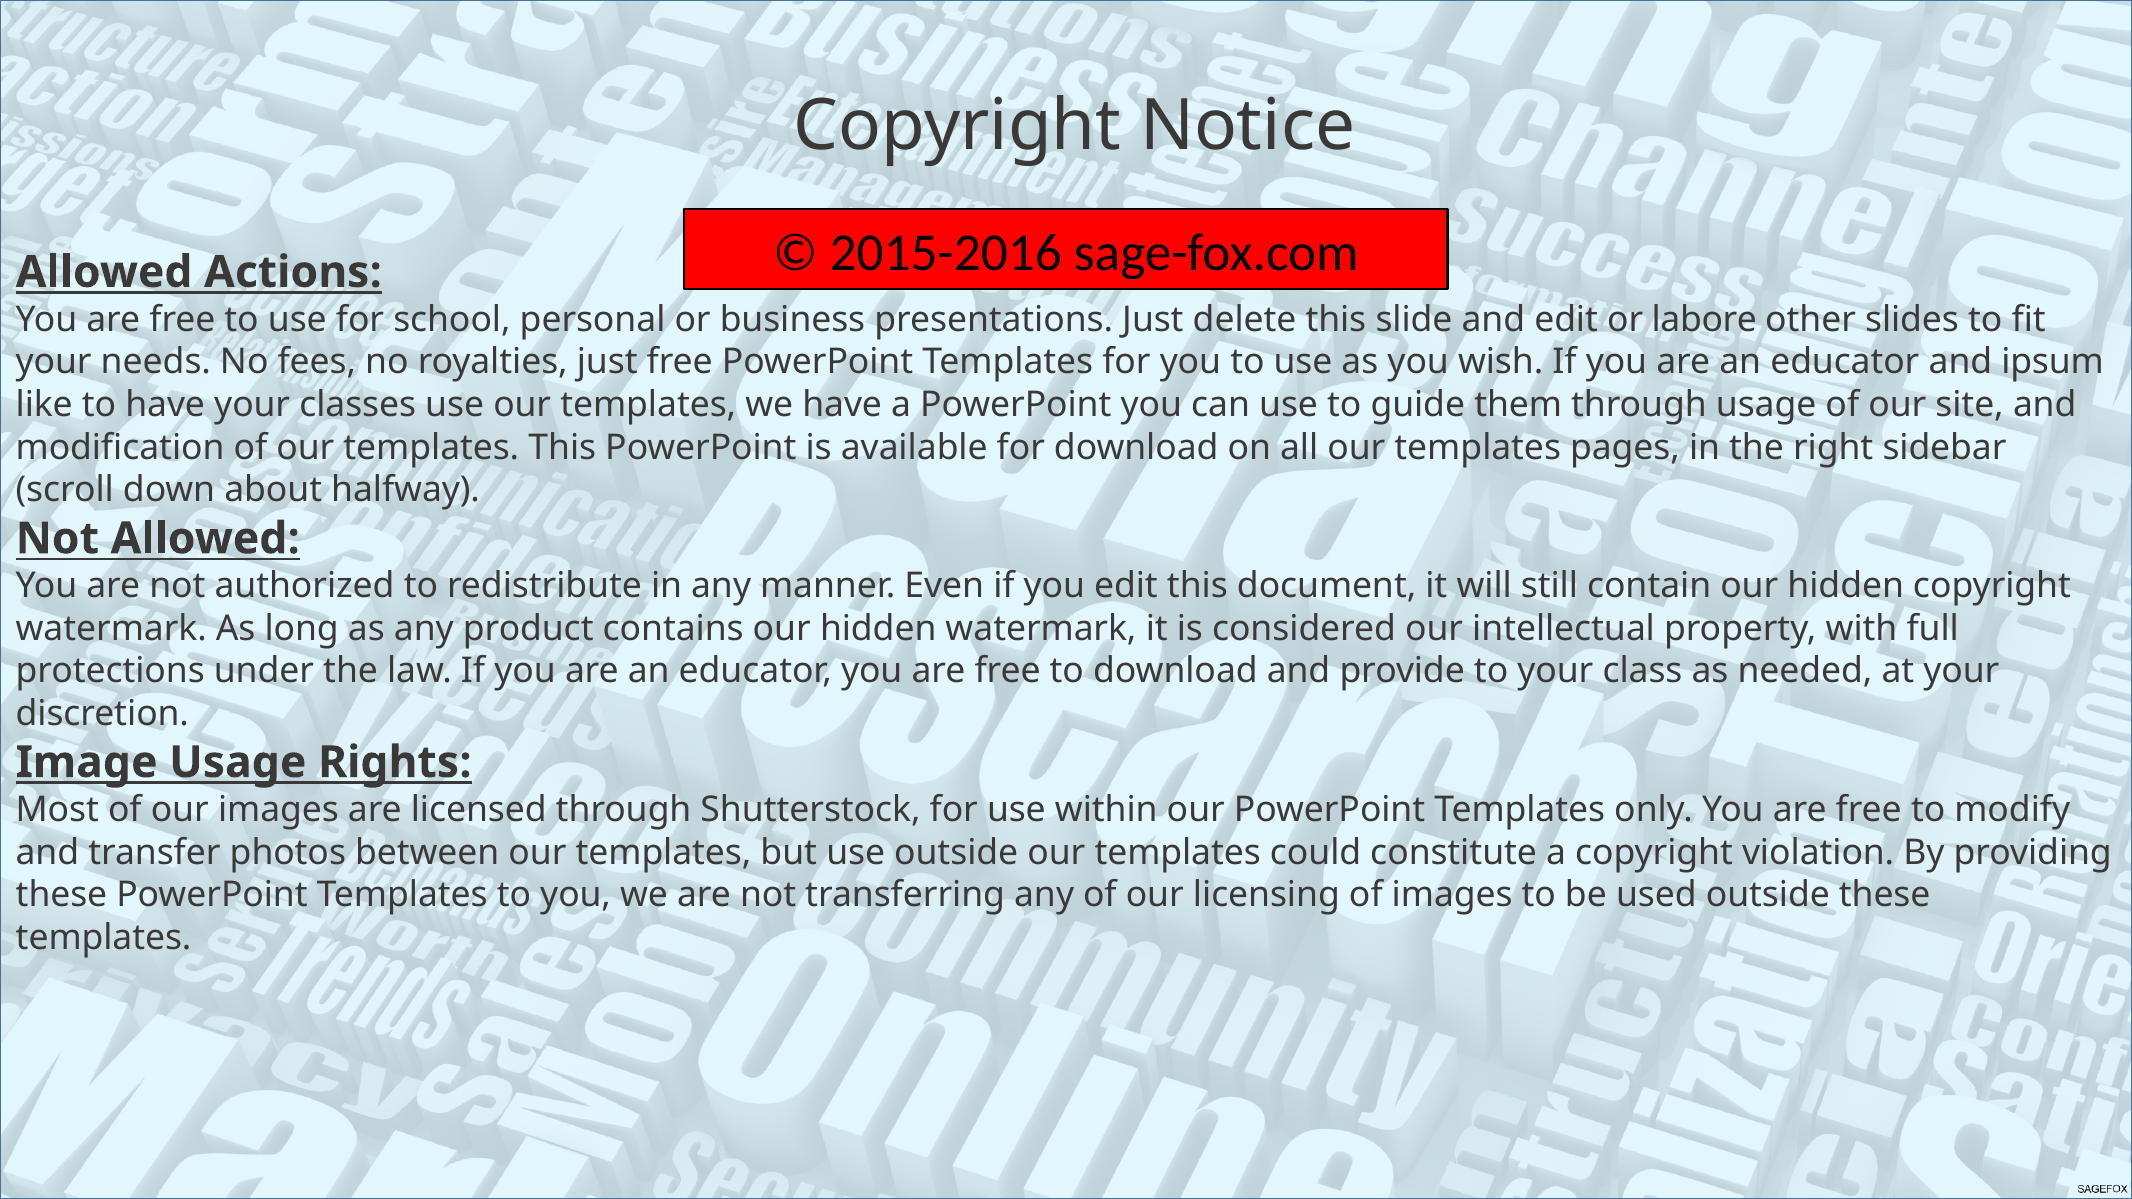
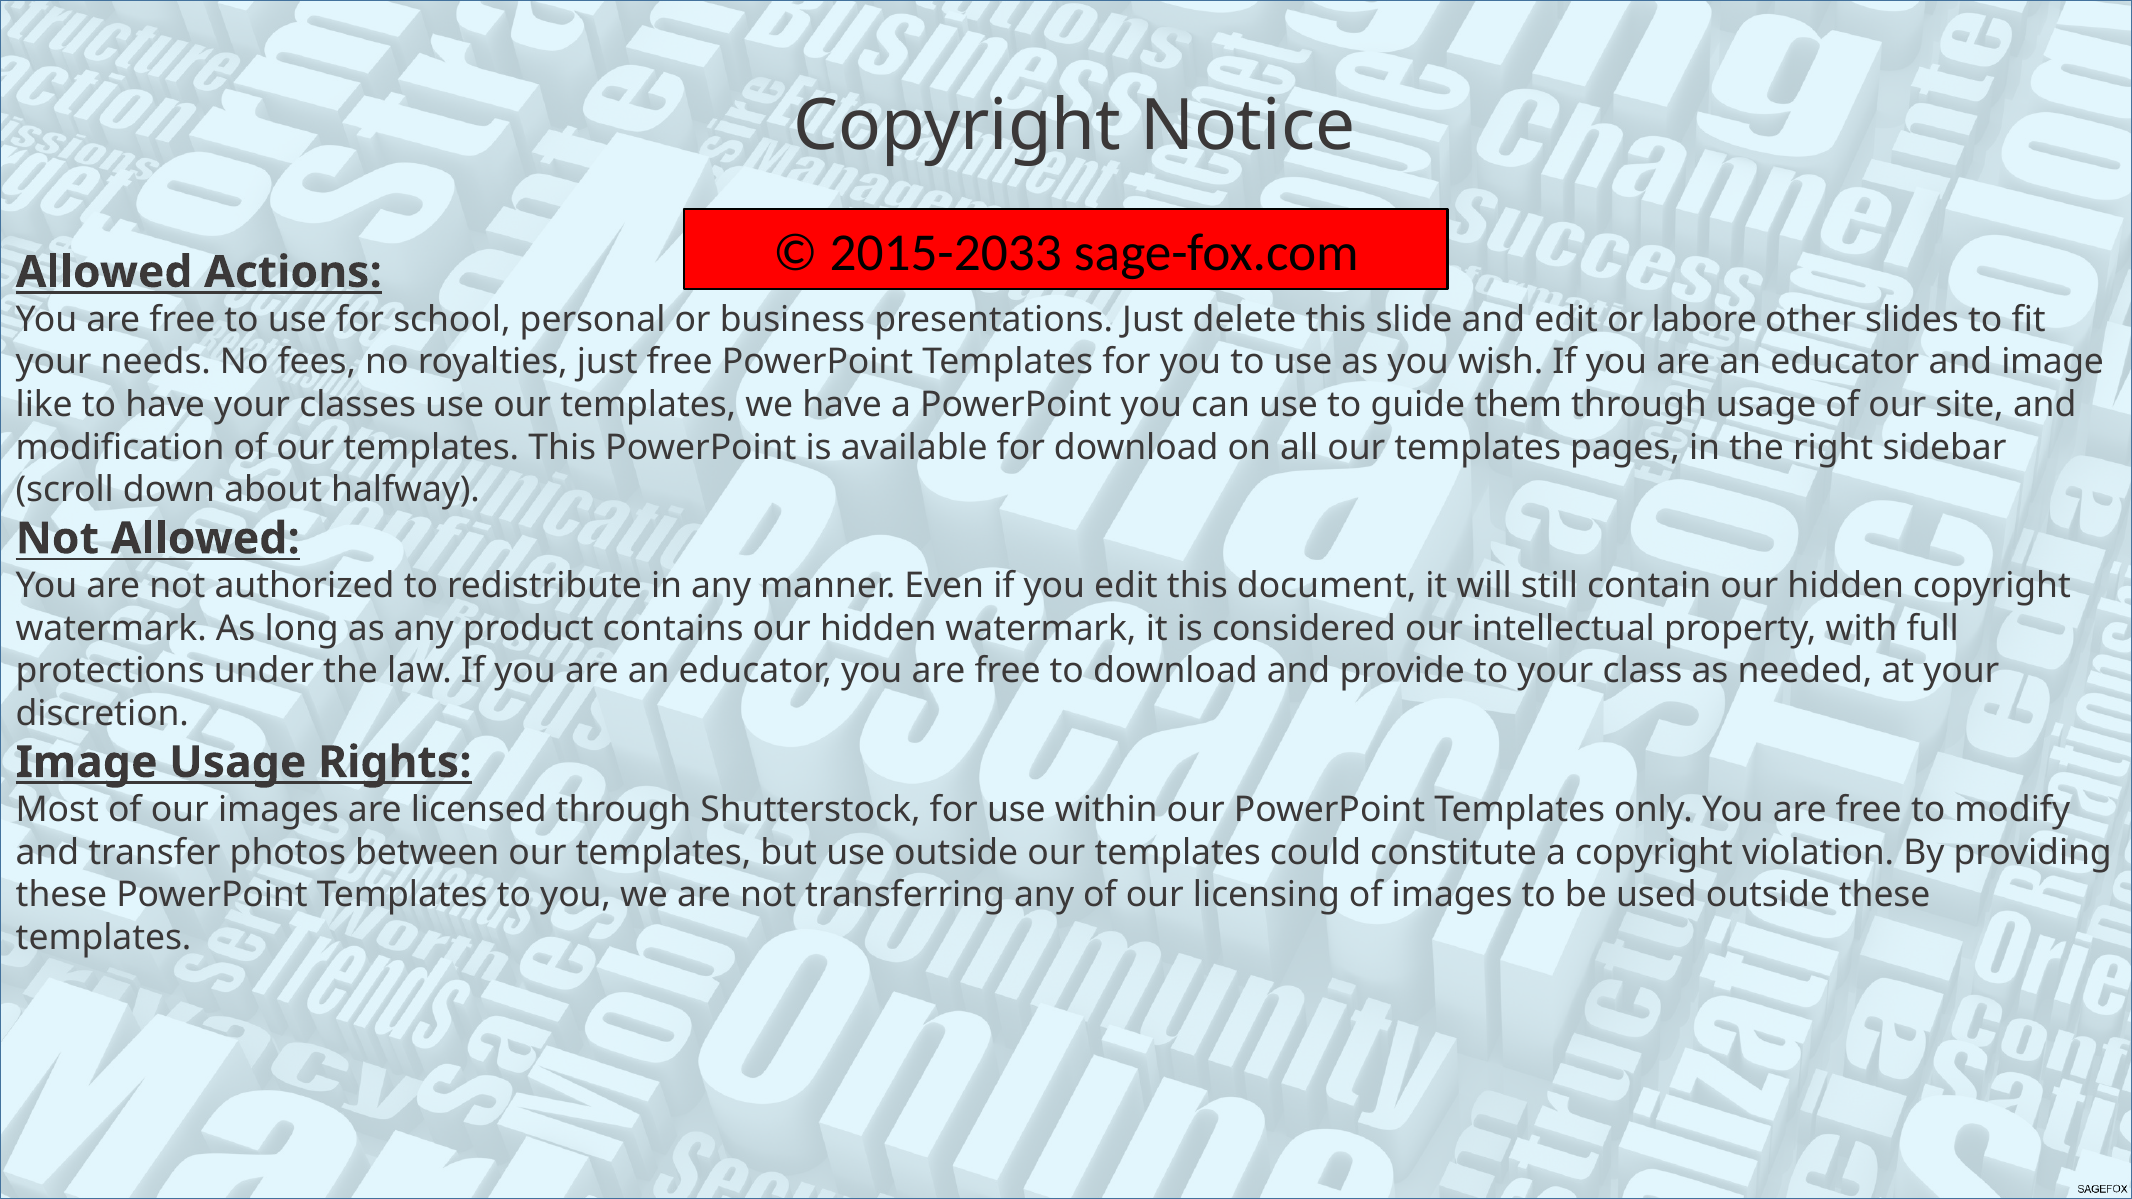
2015-2016: 2015-2016 -> 2015-2033 (946, 253)
and ipsum: ipsum -> image (2053, 362)
